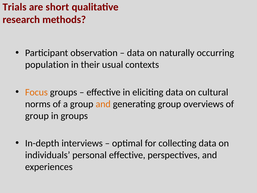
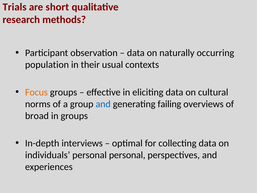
and colour: orange -> blue (103, 104)
generating group: group -> failing (169, 104)
group: group -> broad (37, 116)
personal effective: effective -> personal (127, 155)
